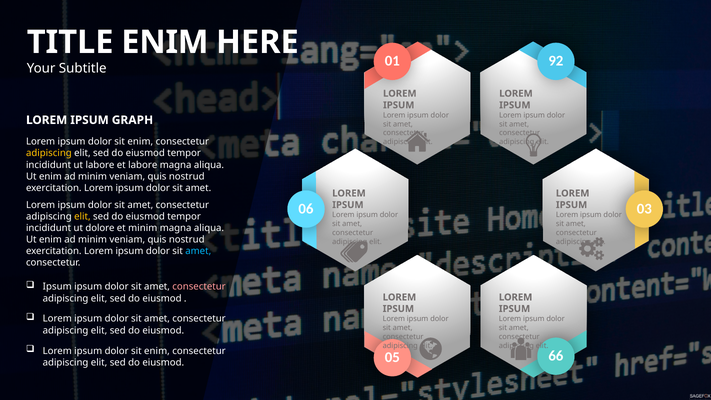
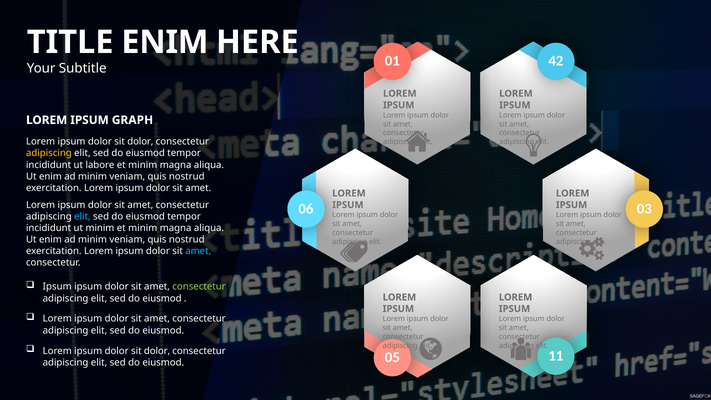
92: 92 -> 42 (556, 61)
enim: enim -> dolor (140, 142)
labore et labore: labore -> minim (143, 165)
elit colour: yellow -> light blue (82, 216)
ut dolore: dolore -> minim (100, 228)
consectetur colour: pink -> light green (199, 287)
enim: enim -> dolor (157, 351)
66: 66 -> 11 (556, 356)
